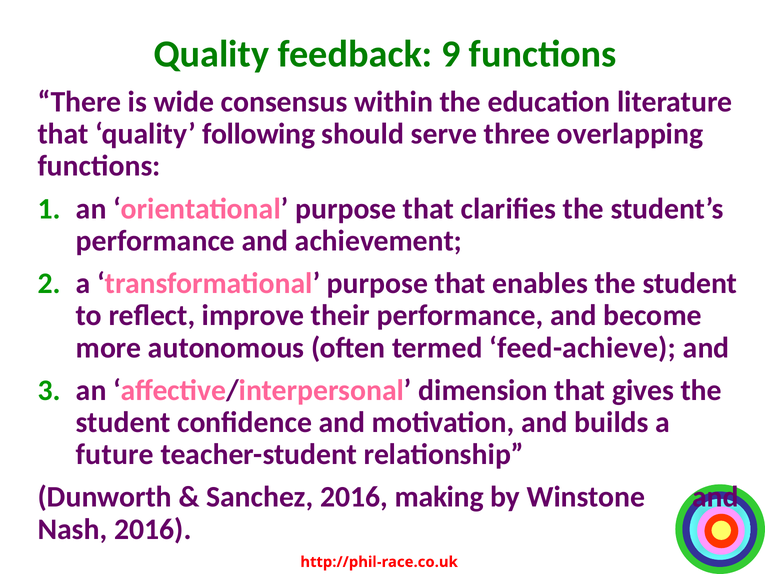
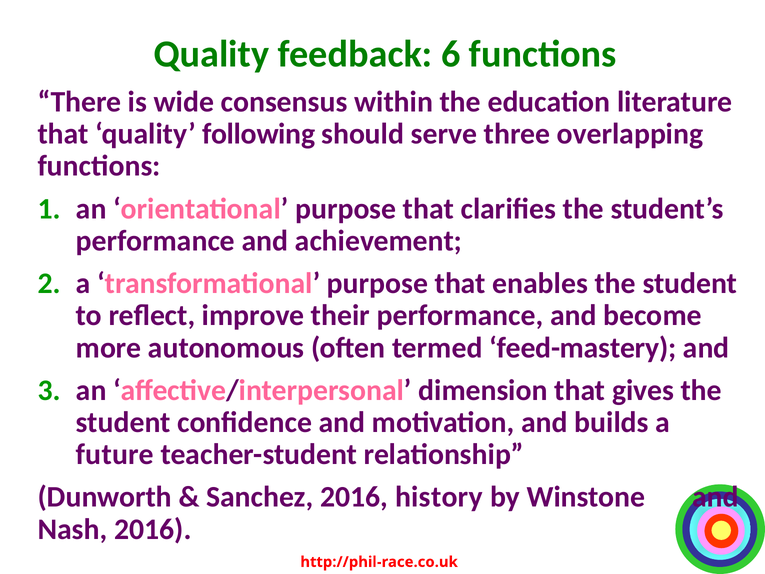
9: 9 -> 6 (451, 54)
feed-achieve: feed-achieve -> feed-mastery (583, 348)
making: making -> history (439, 497)
